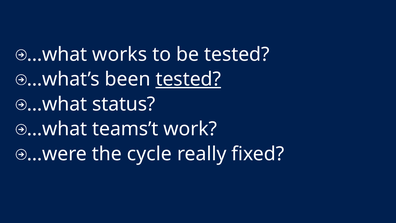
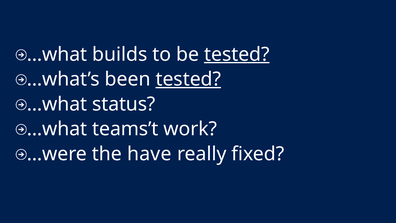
works: works -> builds (120, 54)
tested underline: none -> present (237, 54)
cycle: cycle -> have (149, 154)
